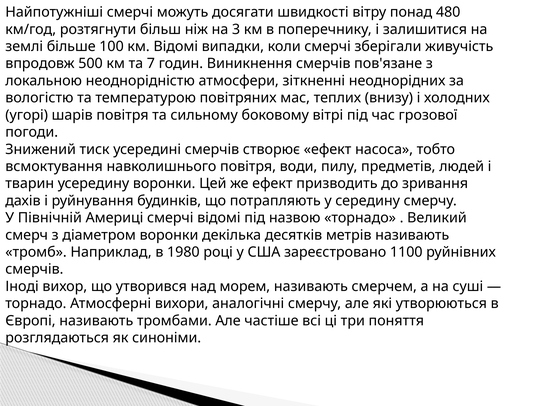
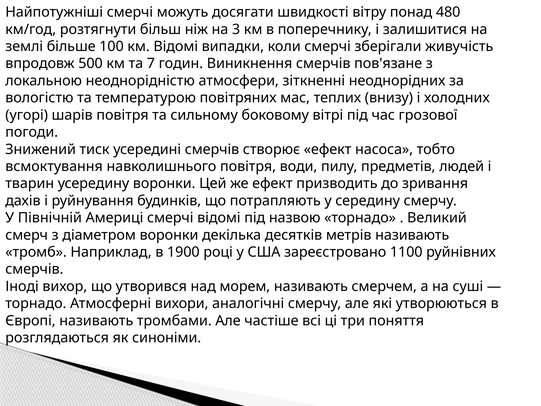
1980: 1980 -> 1900 (183, 252)
